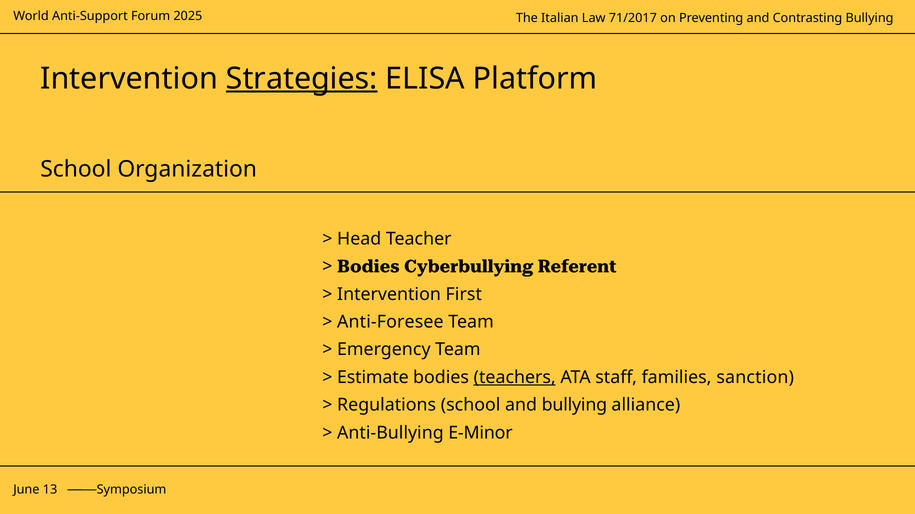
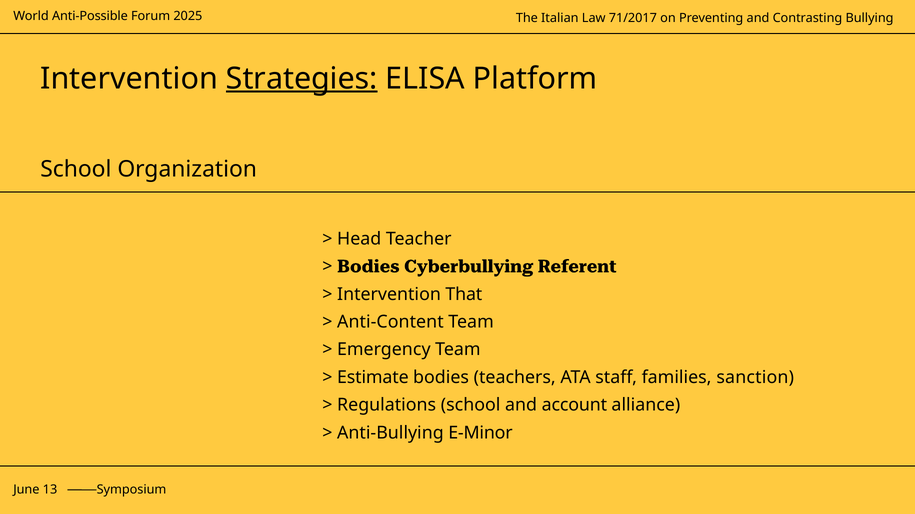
Anti-Support: Anti-Support -> Anti-Possible (90, 16)
First: First -> That (464, 295)
Anti-Foresee: Anti-Foresee -> Anti-Content (390, 322)
teachers underline: present -> none (515, 378)
and bullying: bullying -> account (574, 406)
